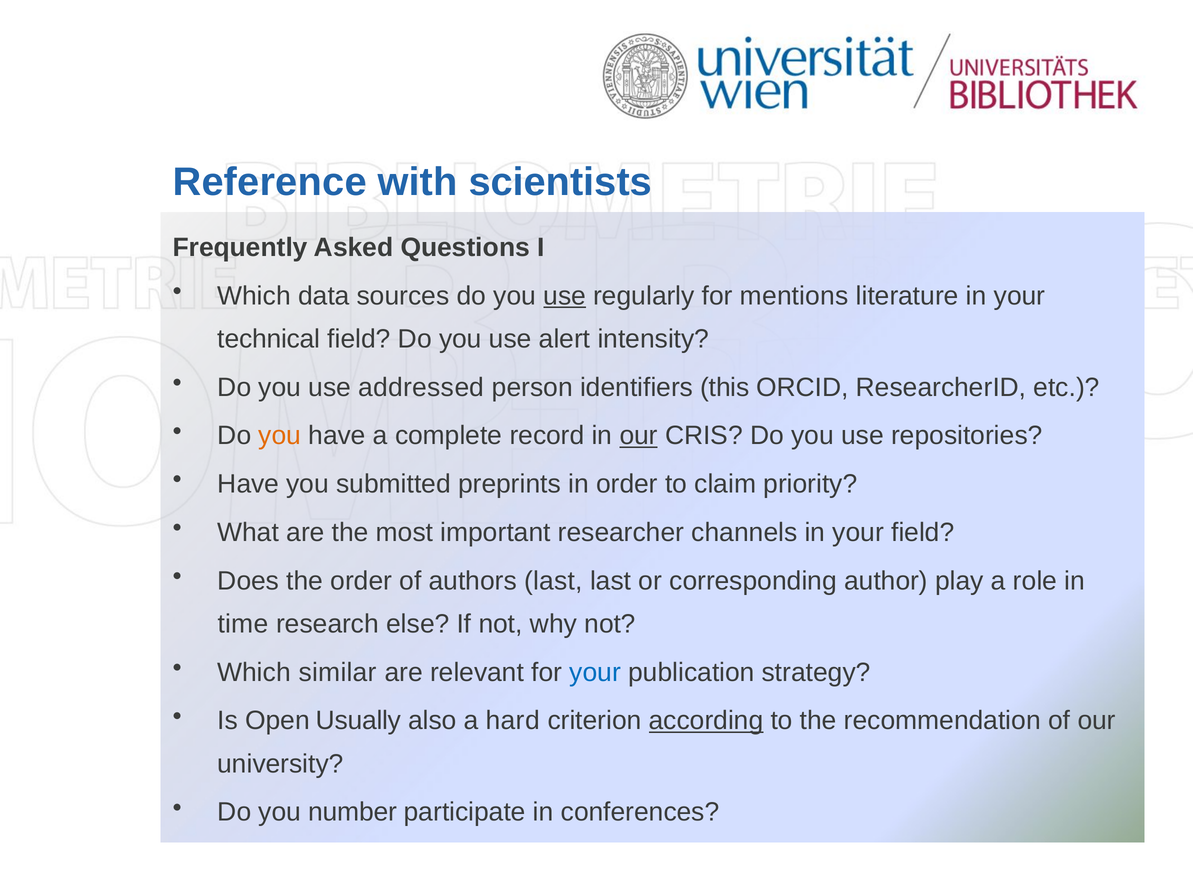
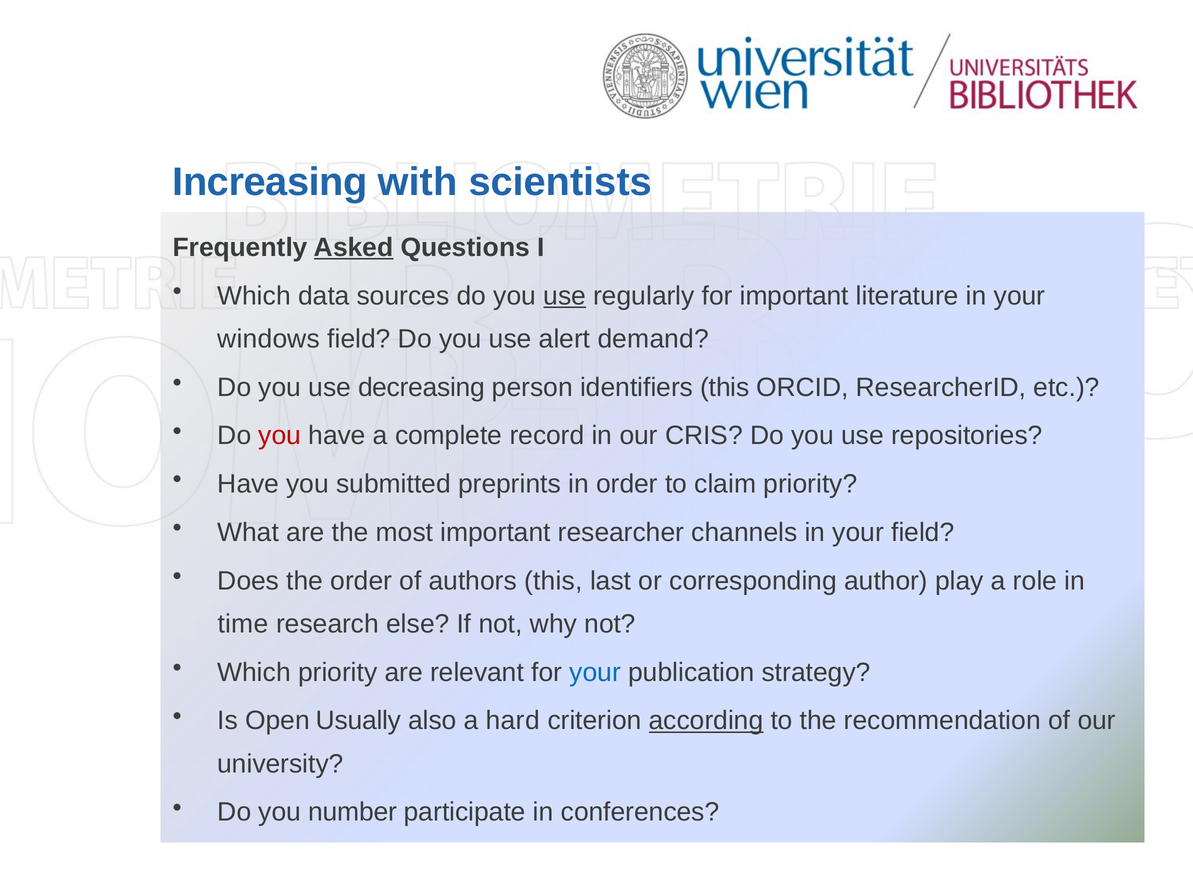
Reference: Reference -> Increasing (270, 182)
Asked underline: none -> present (354, 247)
for mentions: mentions -> important (794, 296)
technical: technical -> windows (269, 339)
intensity: intensity -> demand (653, 339)
addressed: addressed -> decreasing (422, 387)
you colour: orange -> red (280, 436)
our underline: present -> none (639, 436)
authors last: last -> this (553, 581)
Which similar: similar -> priority (338, 672)
